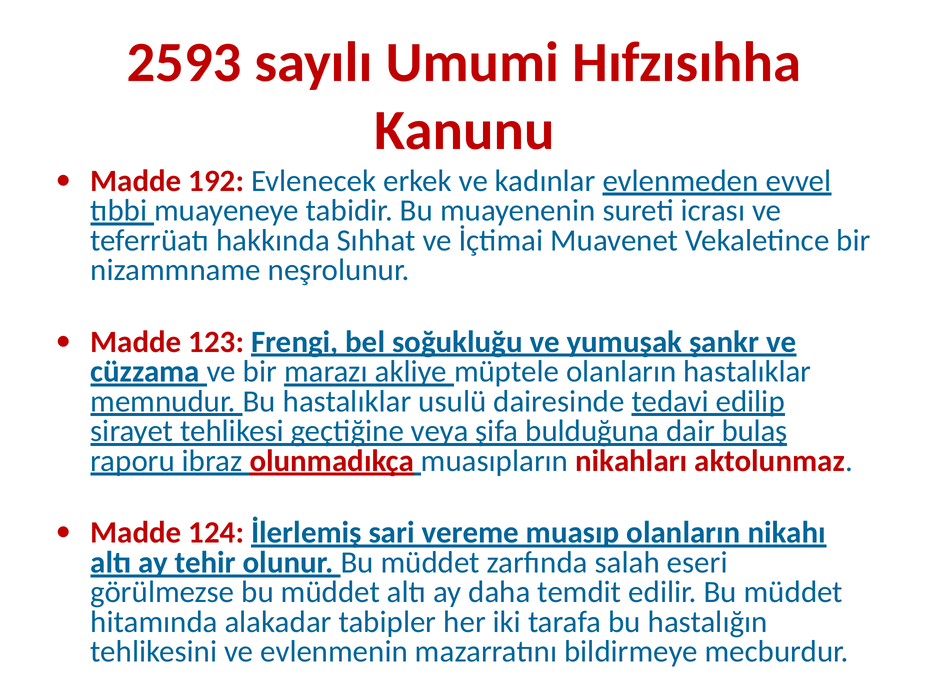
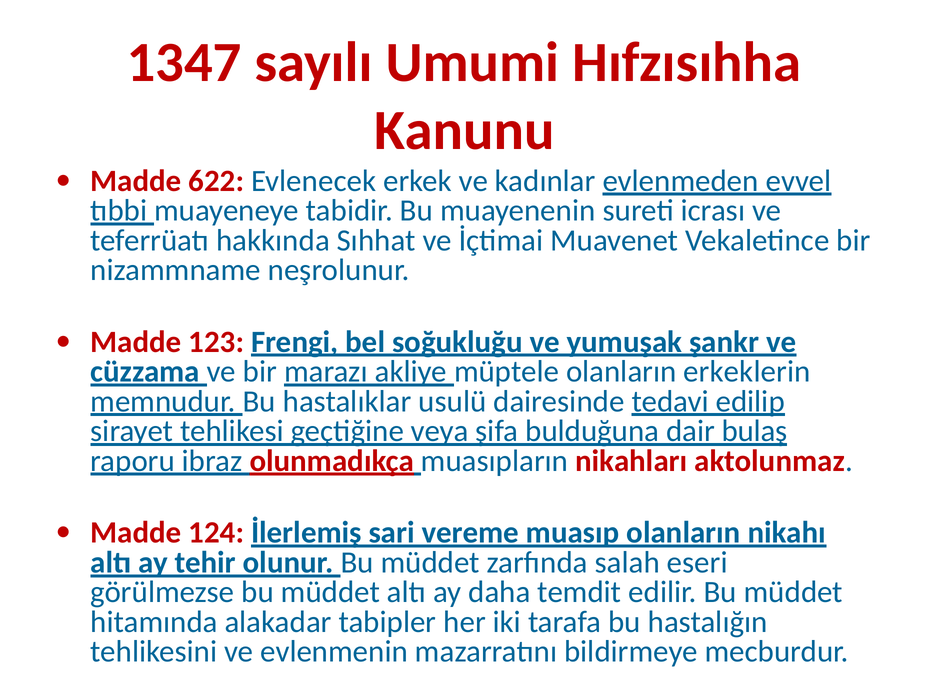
2593: 2593 -> 1347 (184, 62)
192: 192 -> 622 (216, 181)
olanların hastalıklar: hastalıklar -> erkeklerin (747, 372)
